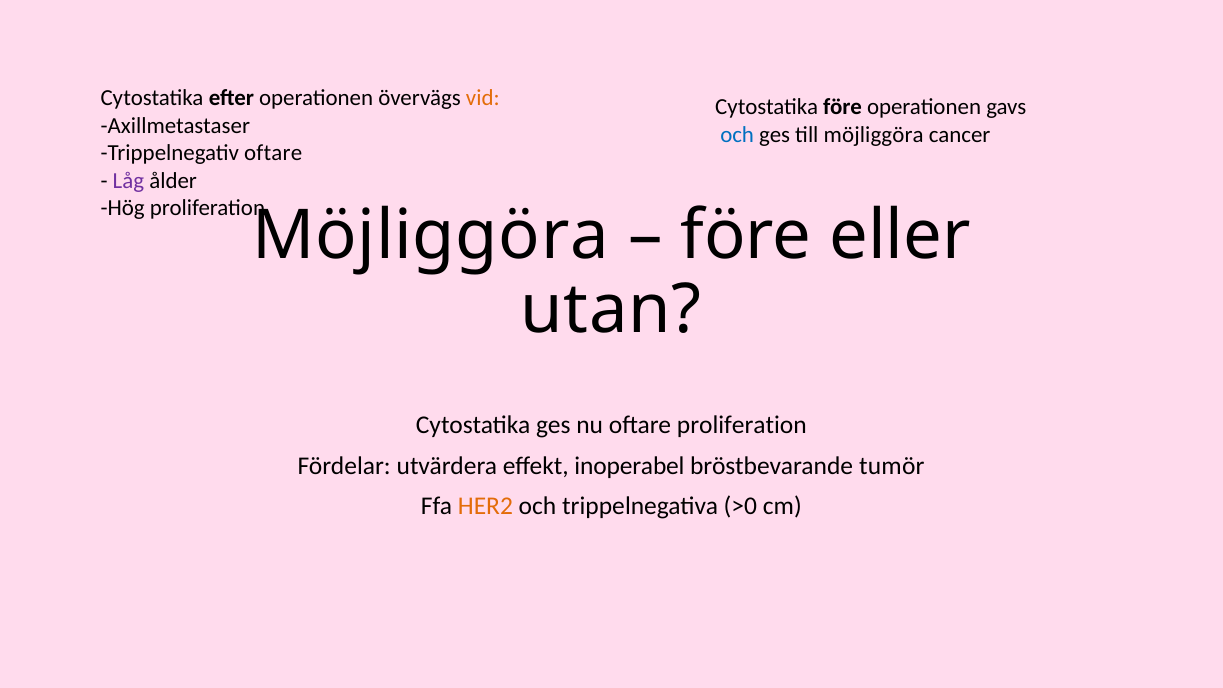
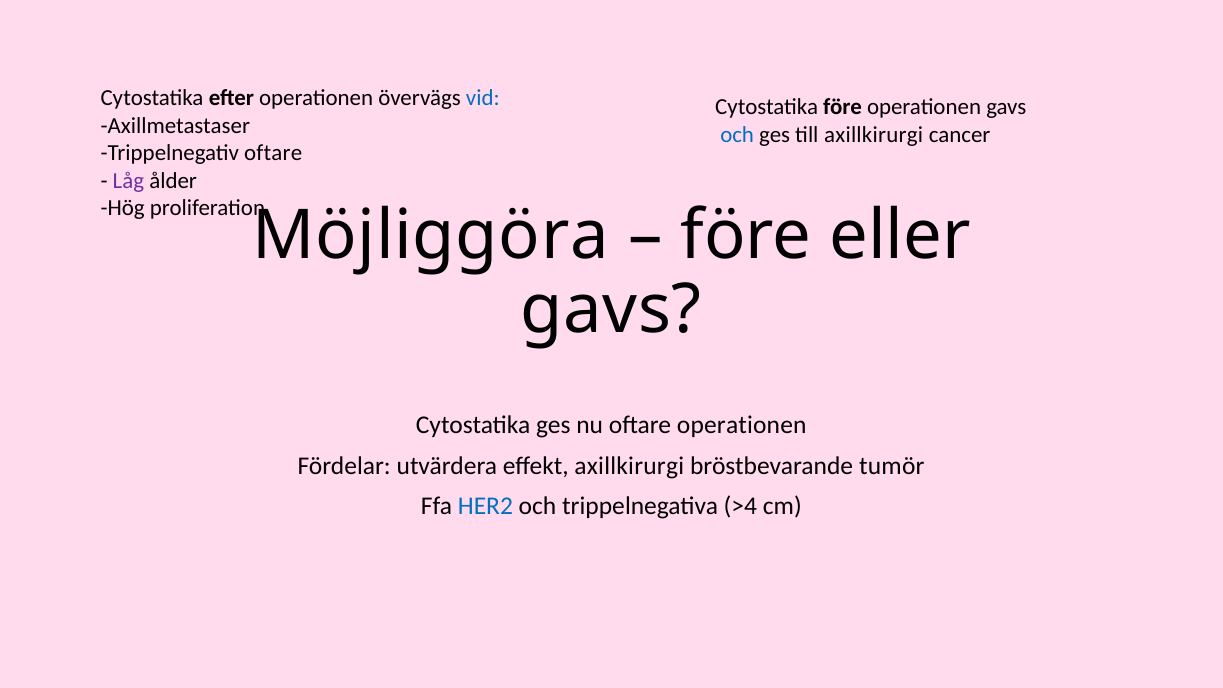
vid colour: orange -> blue (483, 98)
till möjliggöra: möjliggöra -> axillkirurgi (874, 135)
utan: utan -> gavs (611, 310)
oftare proliferation: proliferation -> operationen (742, 425)
effekt inoperabel: inoperabel -> axillkirurgi (629, 466)
HER2 colour: orange -> blue (485, 506)
>0: >0 -> >4 (740, 506)
